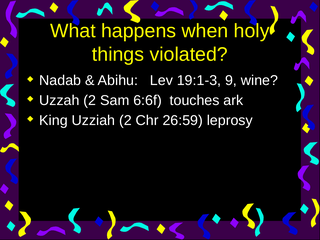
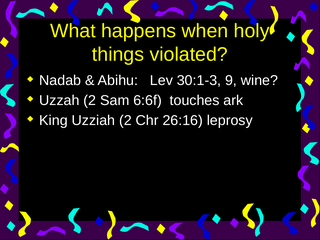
19:1-3: 19:1-3 -> 30:1-3 (199, 80)
26:59: 26:59 -> 26:16 (183, 120)
